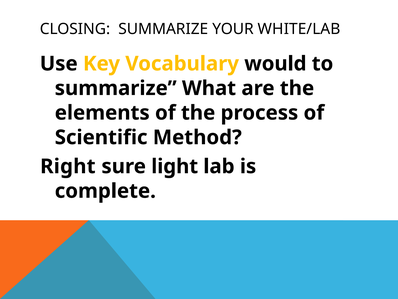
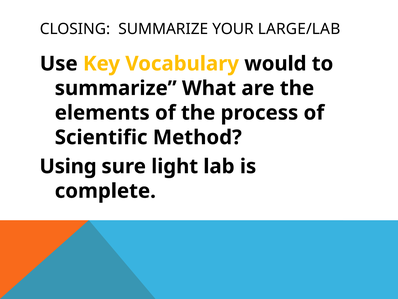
WHITE/LAB: WHITE/LAB -> LARGE/LAB (299, 29)
Right: Right -> Using (68, 166)
